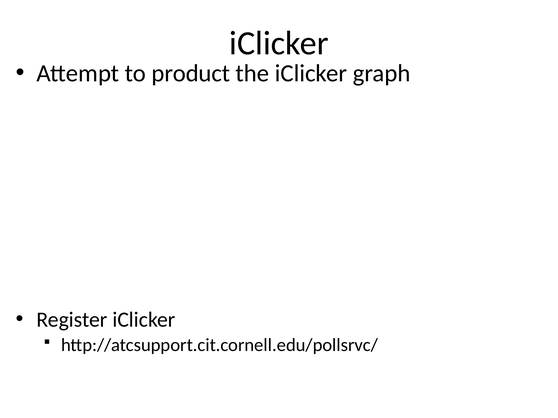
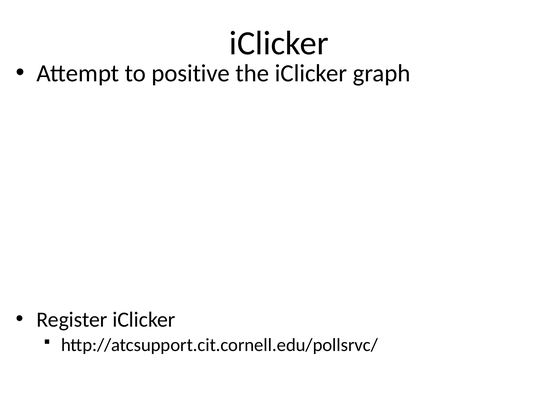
product: product -> positive (191, 74)
